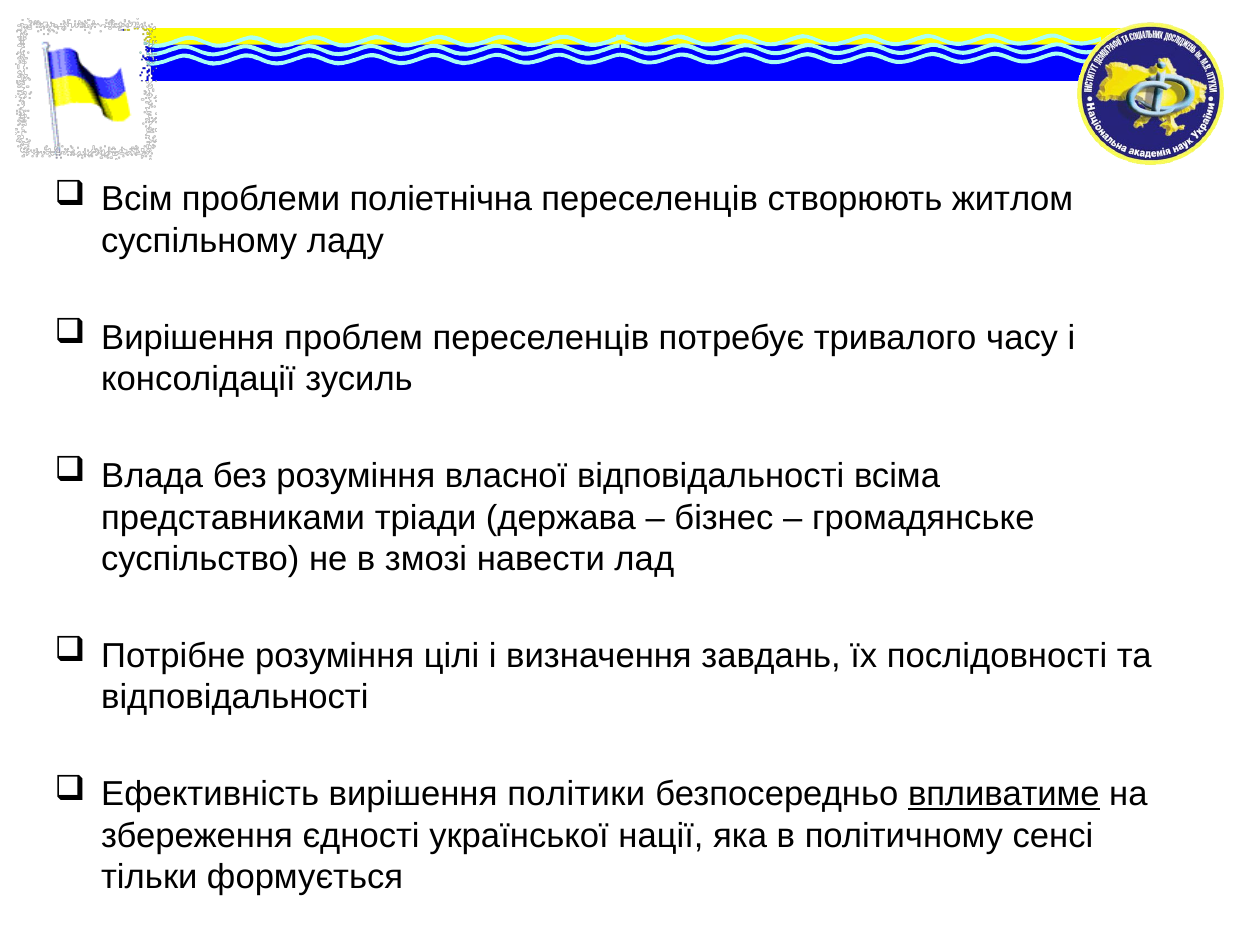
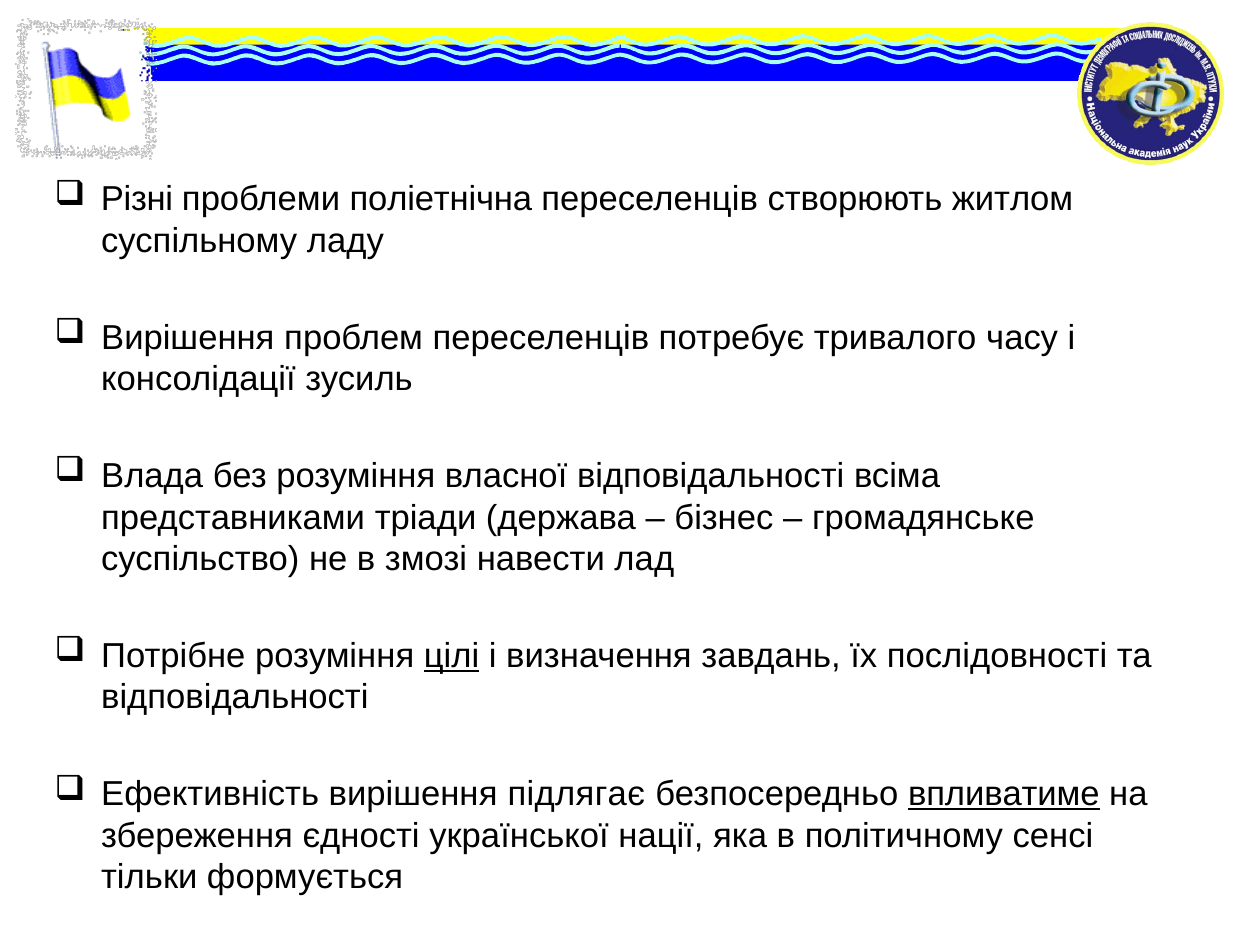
Всім: Всім -> Різні (137, 199)
цілі underline: none -> present (452, 656)
політики: політики -> підлягає (576, 794)
